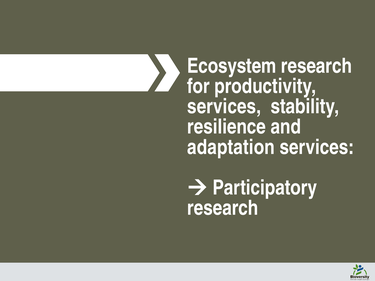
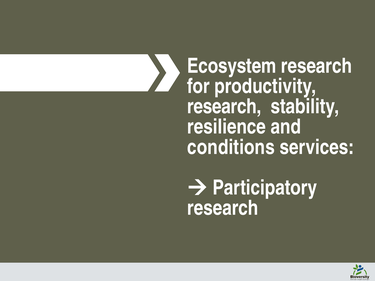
services: services -> research (224, 107)
adaptation: adaptation -> conditions (231, 147)
